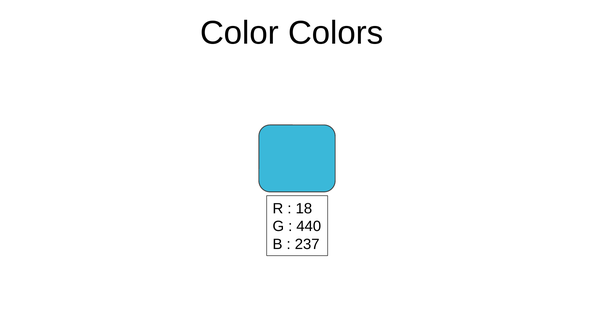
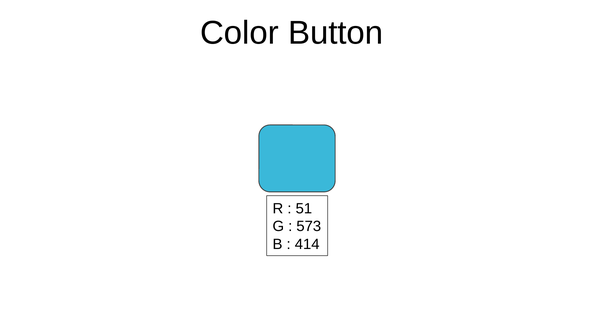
Colors: Colors -> Button (336, 33)
18: 18 -> 51 (304, 209)
440: 440 -> 573 (309, 227)
237: 237 -> 414 (307, 244)
